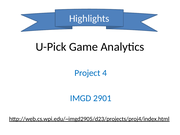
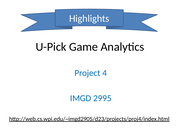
2901: 2901 -> 2995 (102, 98)
